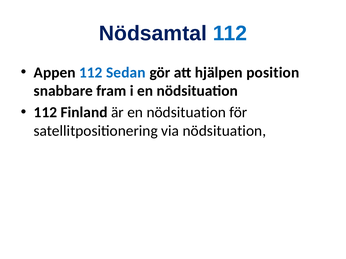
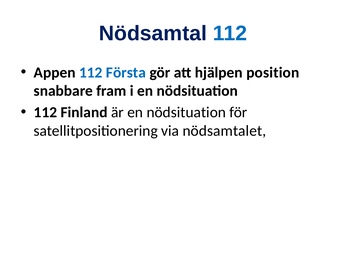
Sedan: Sedan -> Första (126, 73)
via nödsituation: nödsituation -> nödsamtalet (224, 131)
